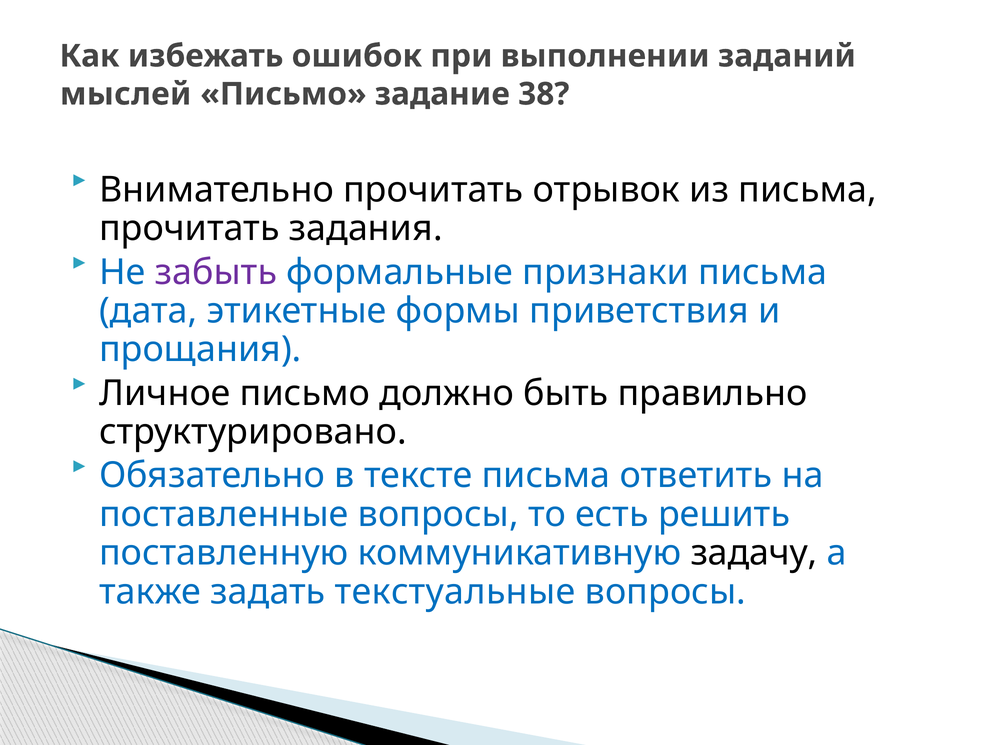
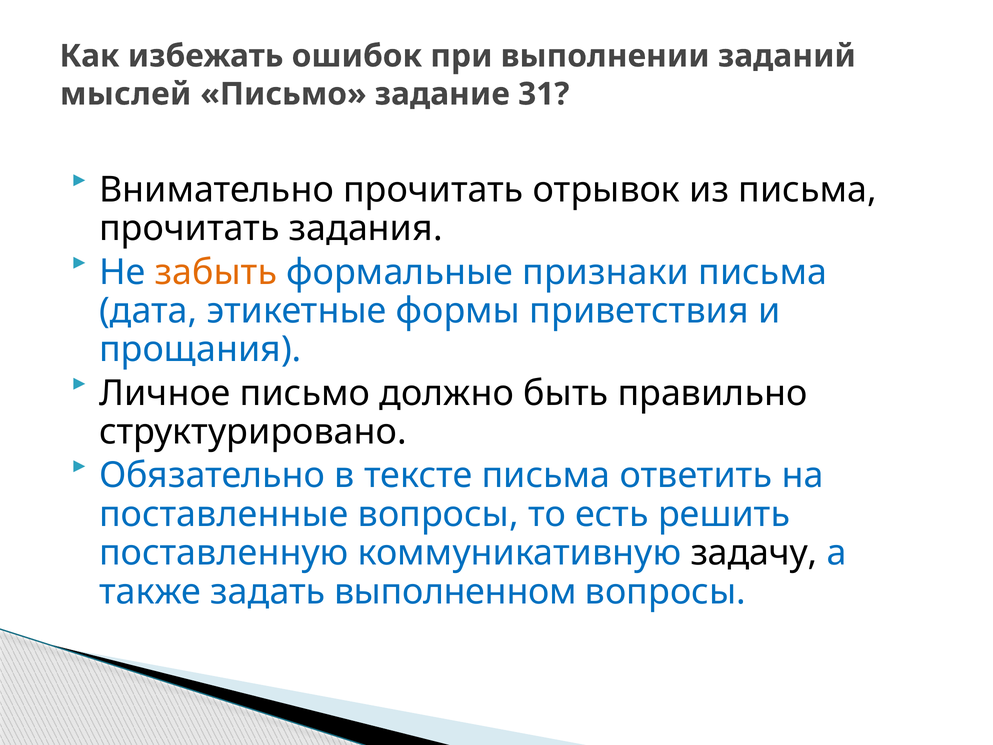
38: 38 -> 31 (544, 94)
забыть colour: purple -> orange (216, 272)
текстуальные: текстуальные -> выполненном (455, 592)
